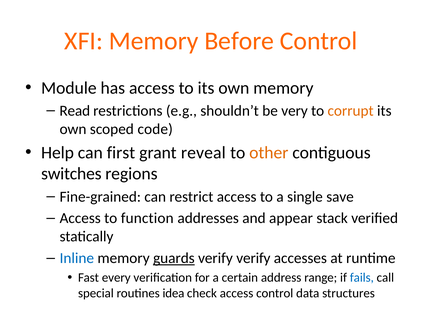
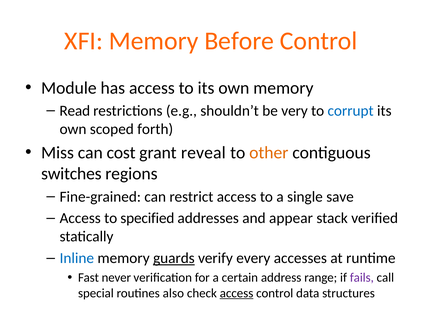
corrupt colour: orange -> blue (351, 111)
code: code -> forth (155, 129)
Help: Help -> Miss (58, 152)
first: first -> cost (121, 152)
function: function -> specified (147, 218)
verify verify: verify -> every (253, 258)
every: every -> never (116, 277)
fails colour: blue -> purple (362, 277)
idea: idea -> also (173, 293)
access underline: none -> present (237, 293)
